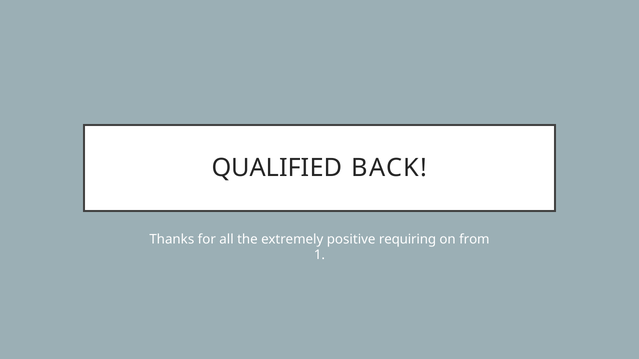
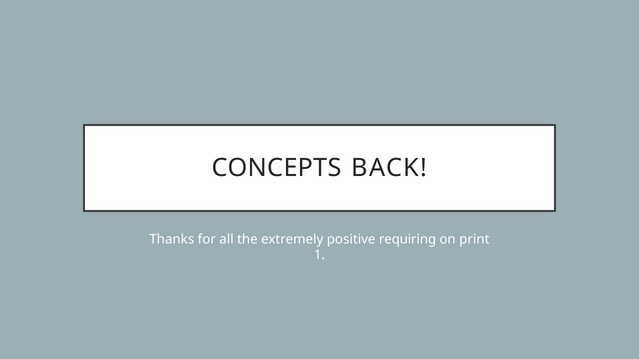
QUALIFIED: QUALIFIED -> CONCEPTS (277, 168)
from: from -> print (474, 239)
